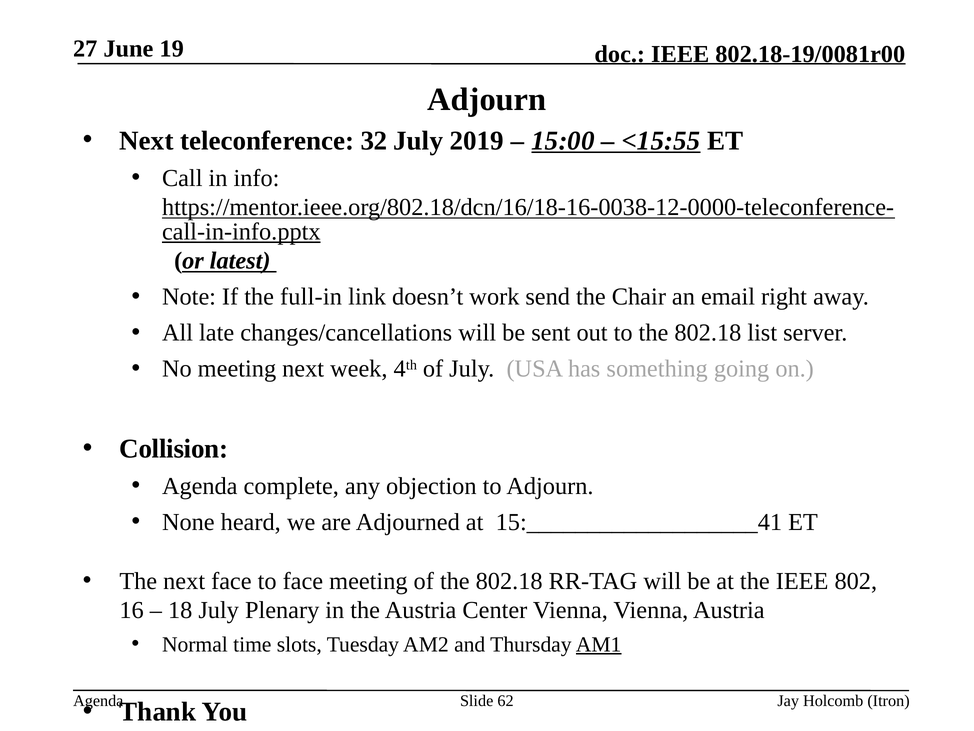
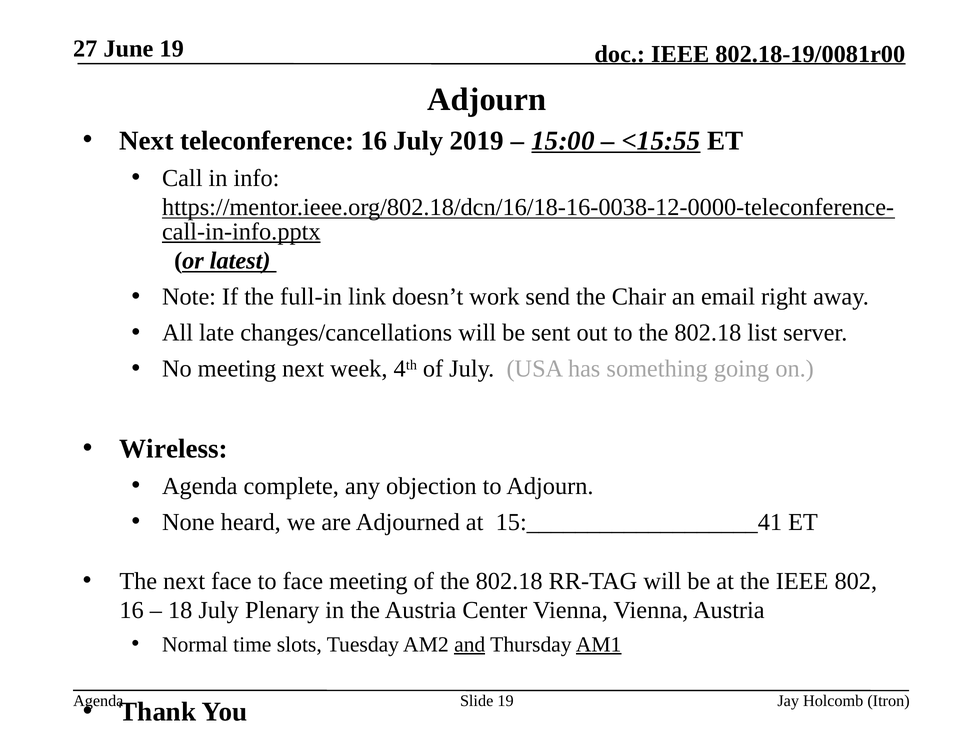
teleconference 32: 32 -> 16 (374, 140)
Collision: Collision -> Wireless (174, 448)
and underline: none -> present (470, 644)
Slide 62: 62 -> 19 (506, 701)
